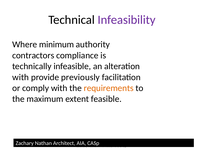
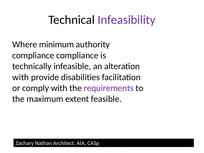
contractors: contractors -> compliance (33, 55)
previously: previously -> disabilities (80, 77)
requirements colour: orange -> purple (109, 88)
